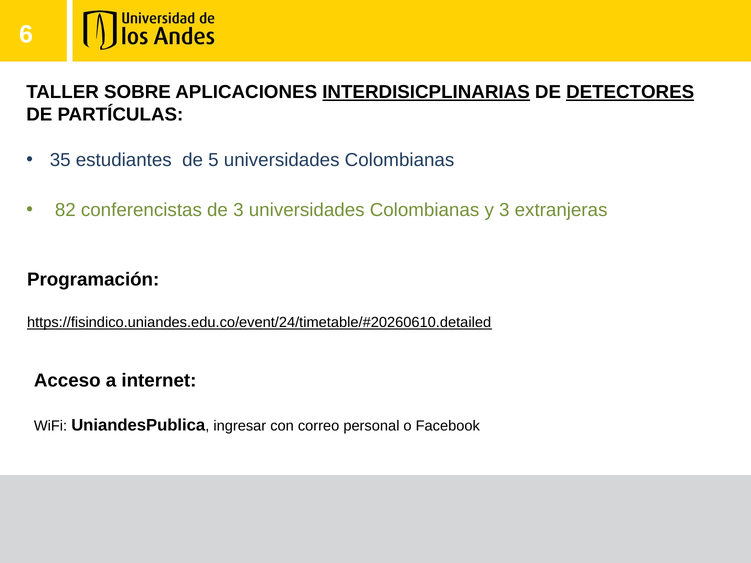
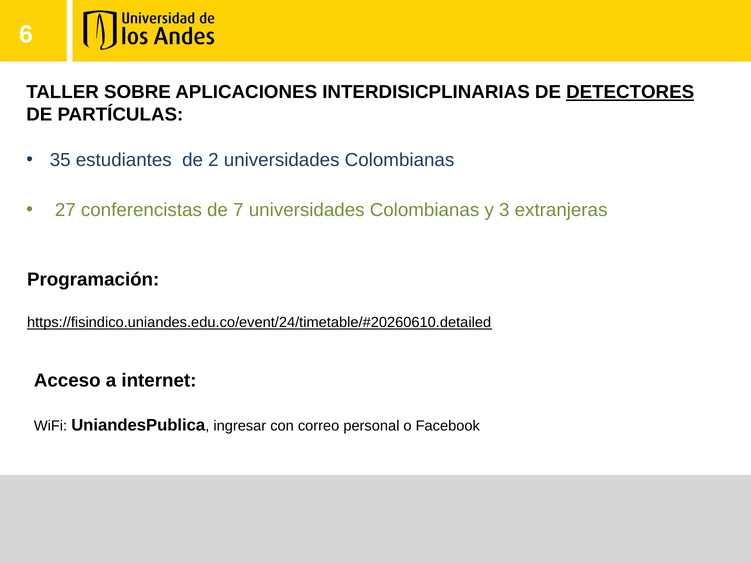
INTERDISICPLINARIAS underline: present -> none (426, 92)
5: 5 -> 2 (213, 160)
82: 82 -> 27 (65, 210)
de 3: 3 -> 7 (238, 210)
